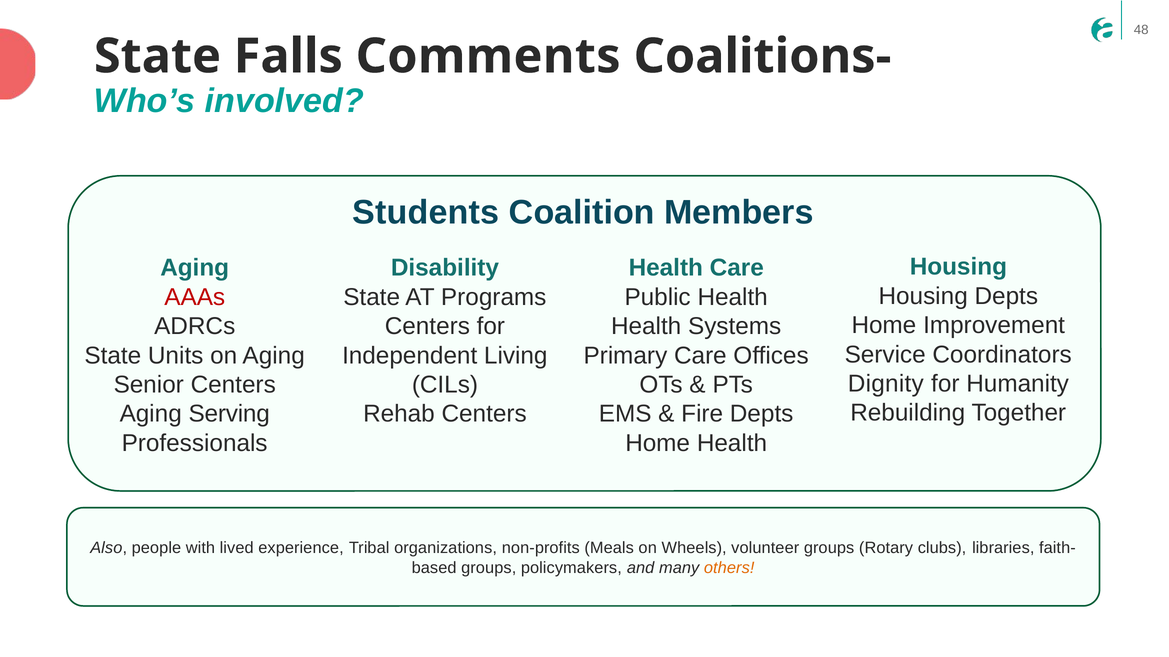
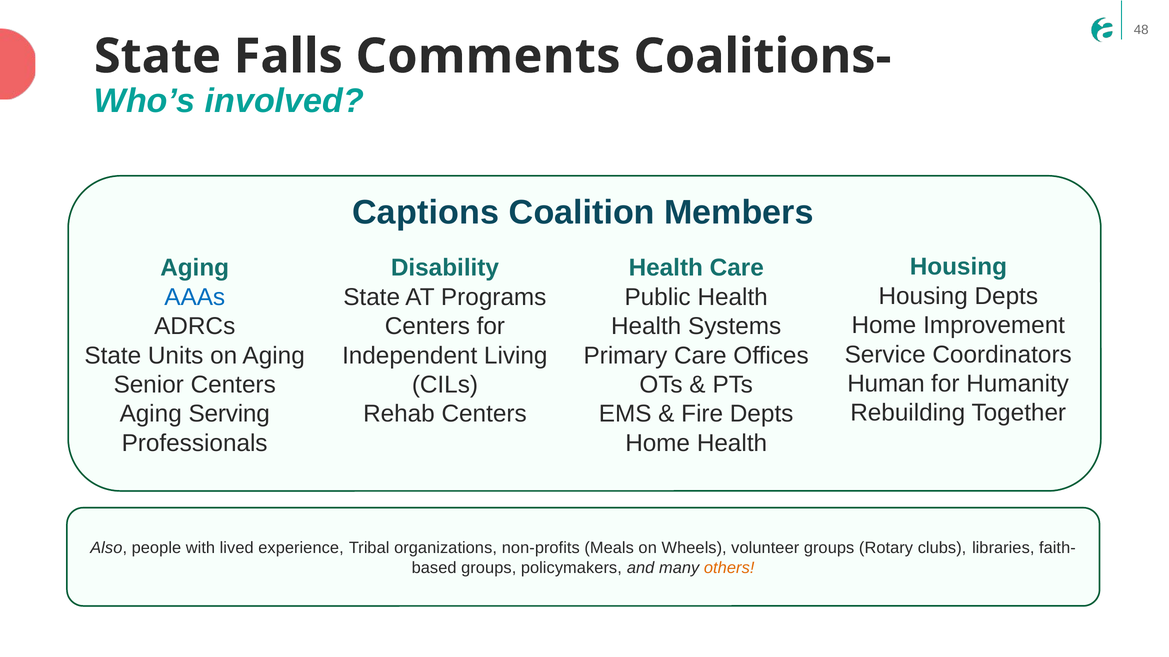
Students: Students -> Captions (426, 213)
AAAs colour: red -> blue (195, 297)
Dignity: Dignity -> Human (886, 384)
